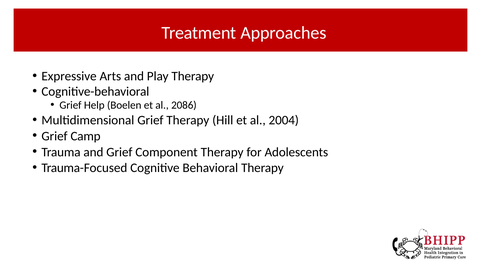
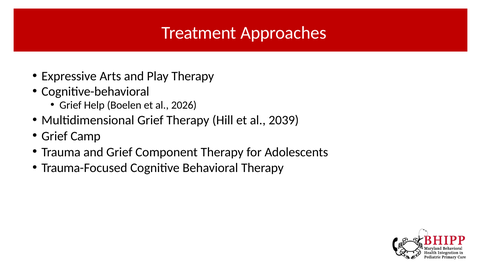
2086: 2086 -> 2026 (184, 105)
2004: 2004 -> 2039 (284, 120)
